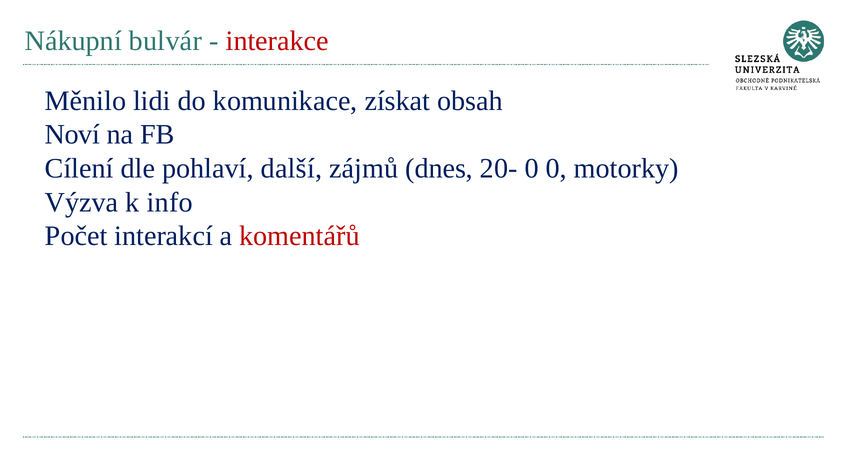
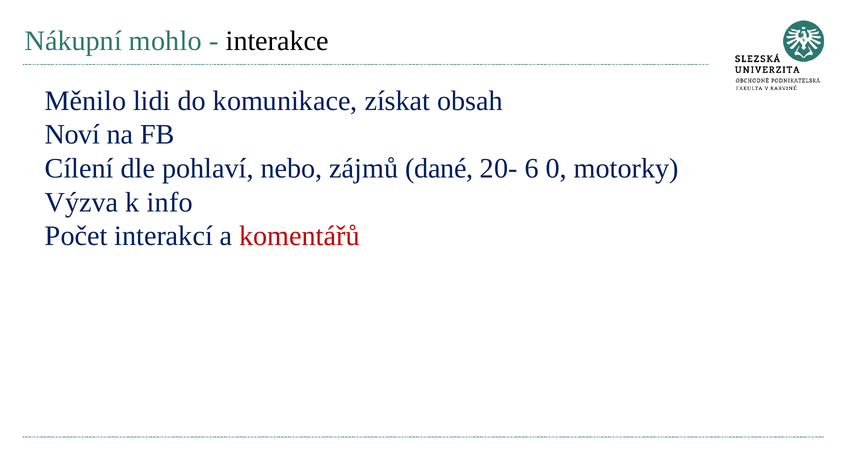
bulvár: bulvár -> mohlo (165, 41)
interakce colour: red -> black (277, 41)
další: další -> nebo (292, 169)
dnes: dnes -> dané (439, 169)
20- 0: 0 -> 6 (532, 169)
